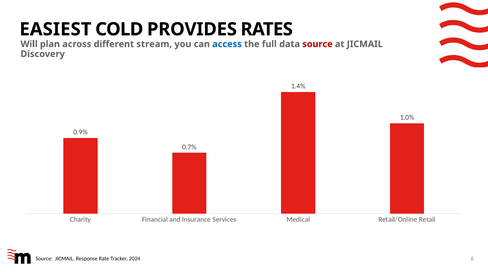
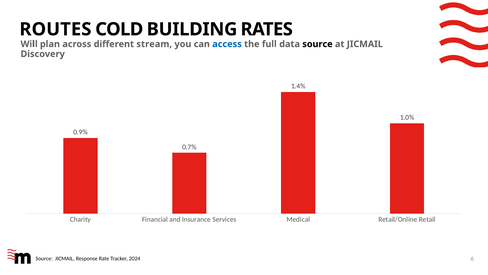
EASIEST: EASIEST -> ROUTES (55, 29)
PROVIDES: PROVIDES -> BUILDING (192, 29)
source colour: red -> black (317, 44)
